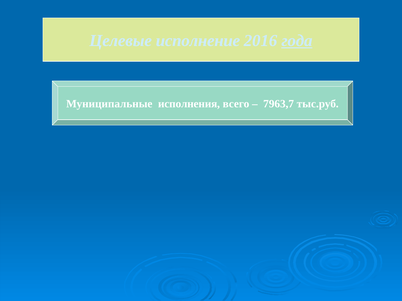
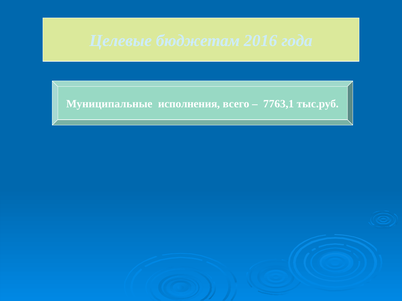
исполнение: исполнение -> бюджетам (198, 41)
года underline: present -> none (297, 41)
7963,7: 7963,7 -> 7763,1 (279, 104)
